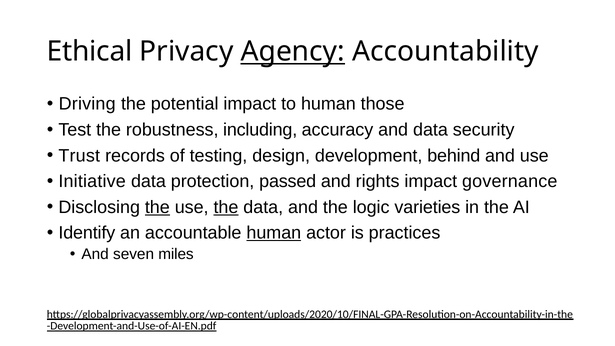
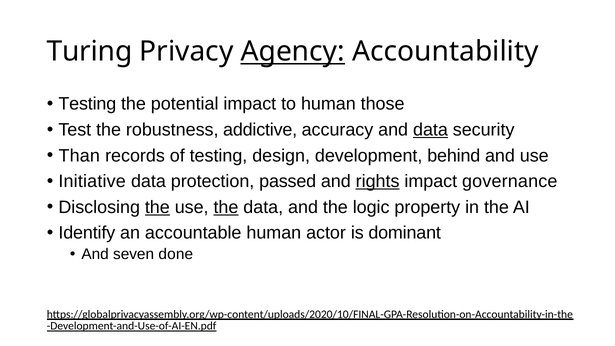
Ethical: Ethical -> Turing (90, 52)
Driving: Driving -> Testing (87, 104)
including: including -> addictive (260, 130)
data underline: none -> present (430, 130)
Trust: Trust -> Than (79, 156)
rights underline: none -> present (378, 181)
varieties: varieties -> property (427, 207)
human underline: present -> none (274, 233)
practices: practices -> dominant (405, 233)
miles: miles -> done (176, 254)
